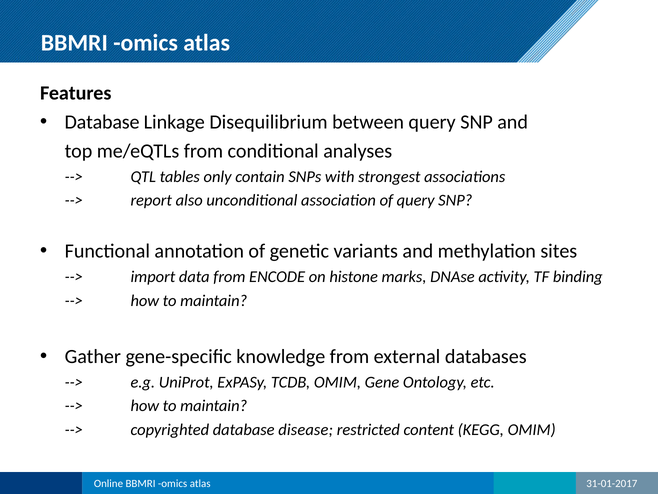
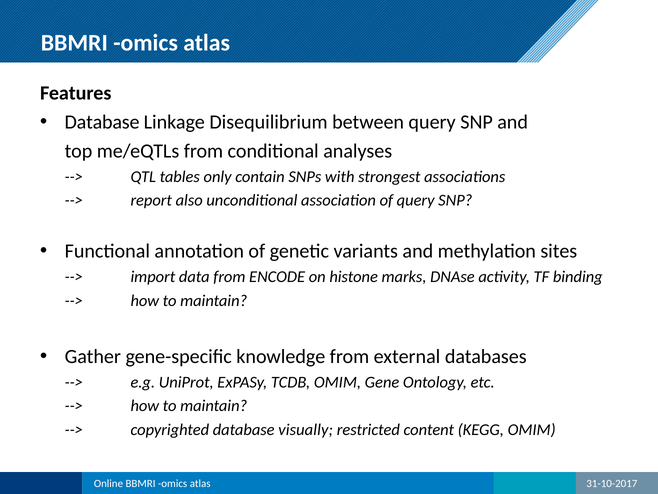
disease: disease -> visually (306, 429)
31-01-2017: 31-01-2017 -> 31-10-2017 (612, 483)
